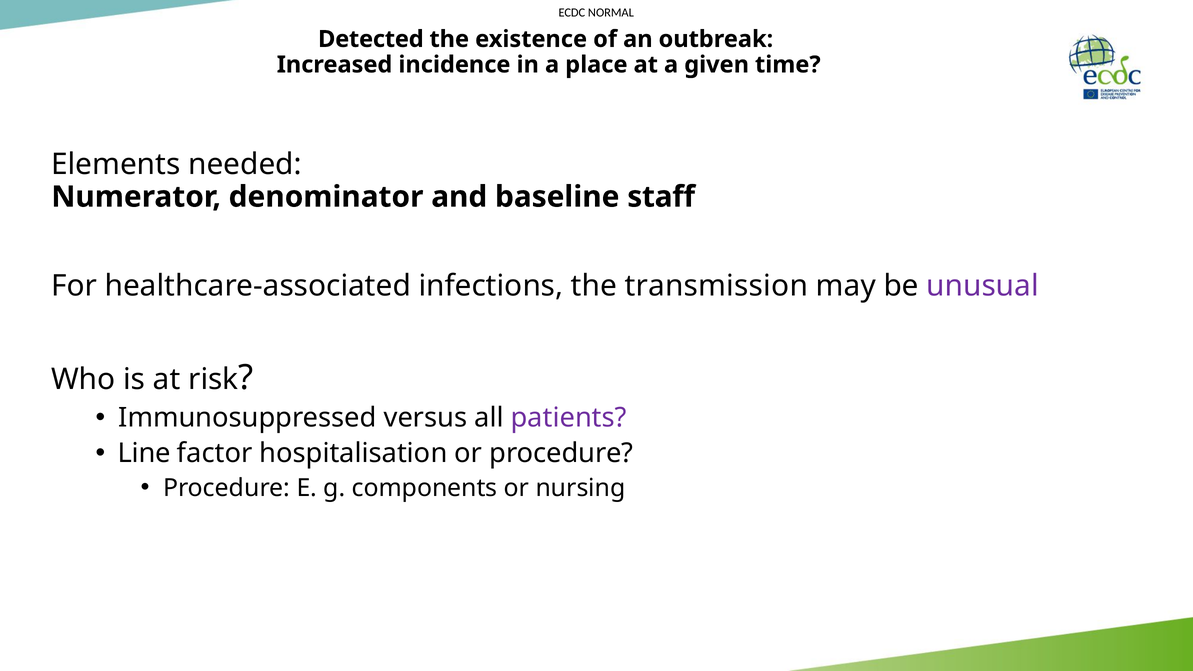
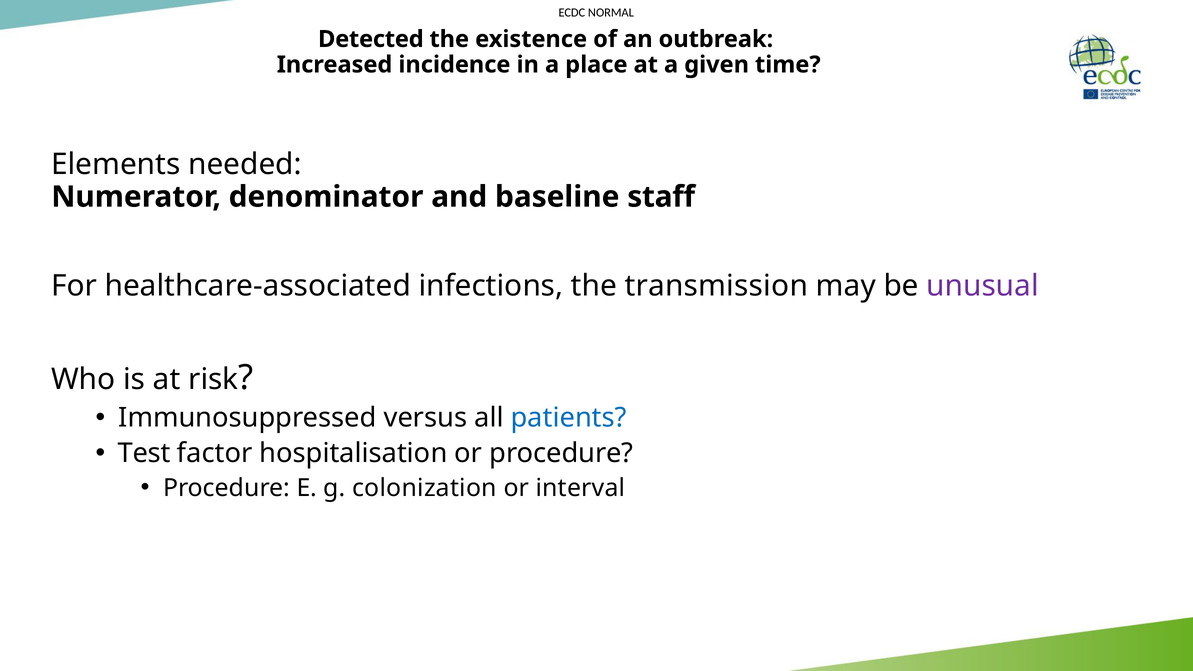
patients colour: purple -> blue (569, 418)
Line: Line -> Test (144, 453)
components: components -> colonization (425, 488)
nursing: nursing -> interval (580, 488)
